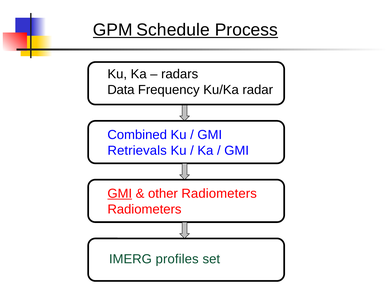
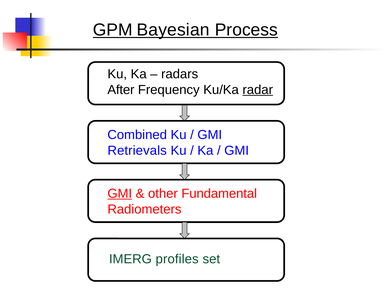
Schedule: Schedule -> Bayesian (173, 30)
Data: Data -> After (121, 90)
radar underline: none -> present (258, 90)
other Radiometers: Radiometers -> Fundamental (219, 194)
